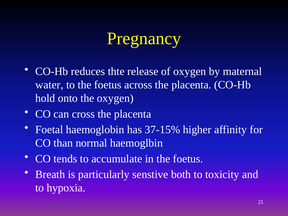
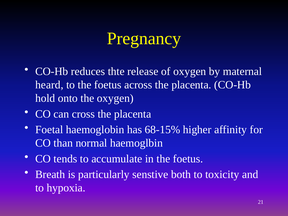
water: water -> heard (49, 85)
37-15%: 37-15% -> 68-15% (162, 130)
